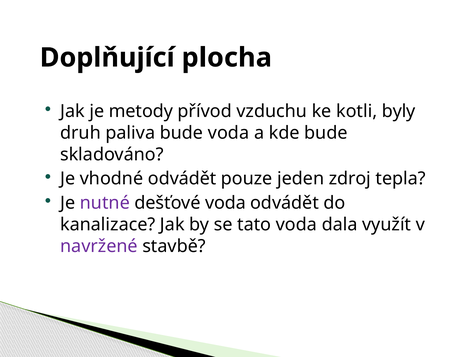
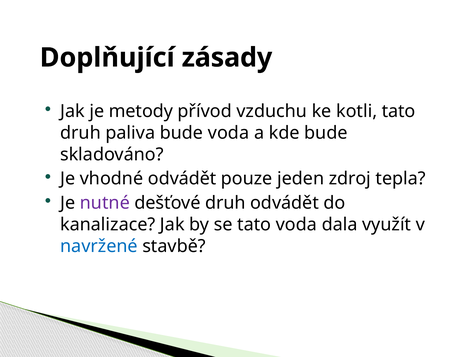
plocha: plocha -> zásady (227, 58)
kotli byly: byly -> tato (399, 111)
dešťové voda: voda -> druh (225, 203)
navržené colour: purple -> blue (99, 246)
